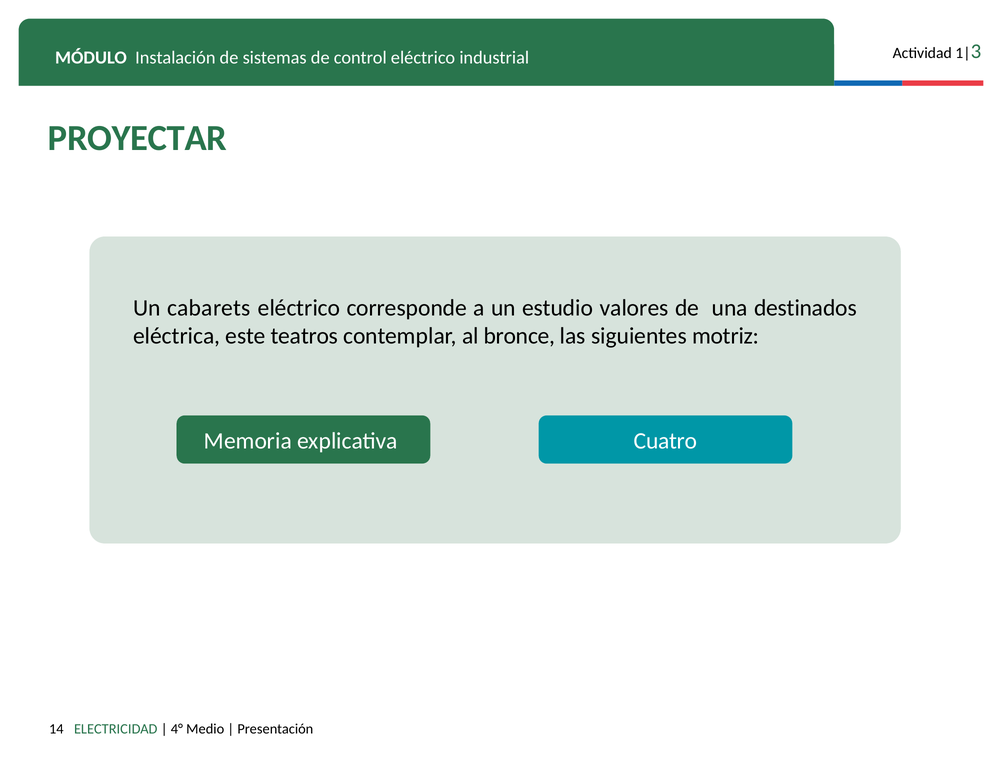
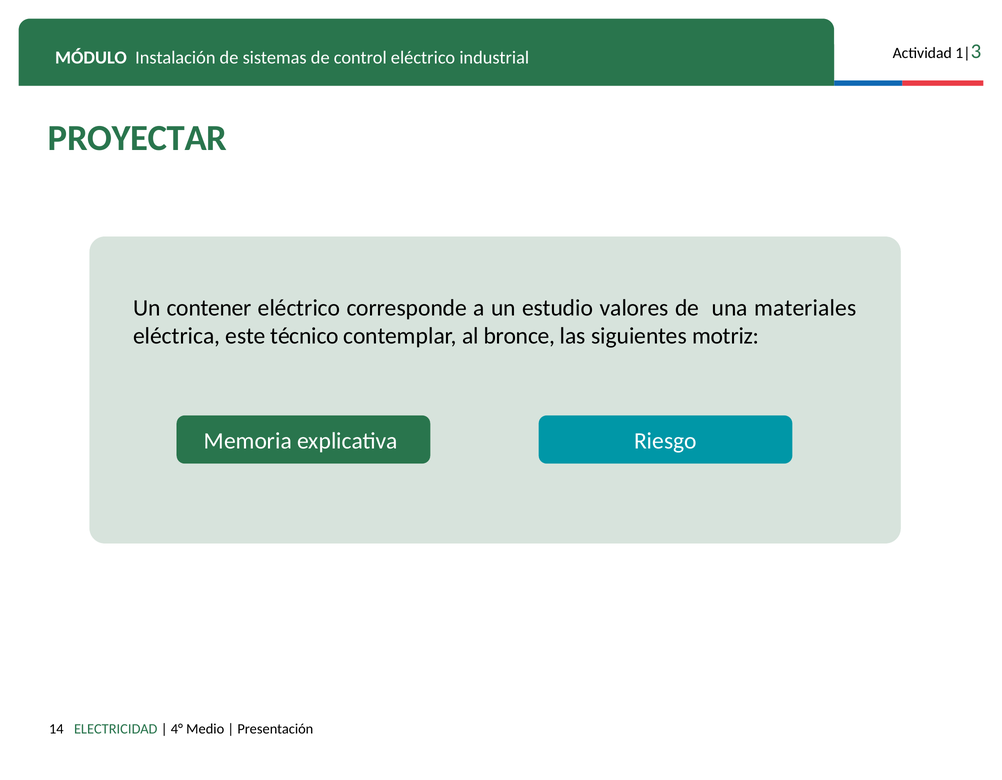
cabarets: cabarets -> contener (209, 308)
destinados: destinados -> materiales (805, 308)
teatros: teatros -> técnico (305, 336)
Cuatro: Cuatro -> Riesgo (665, 441)
